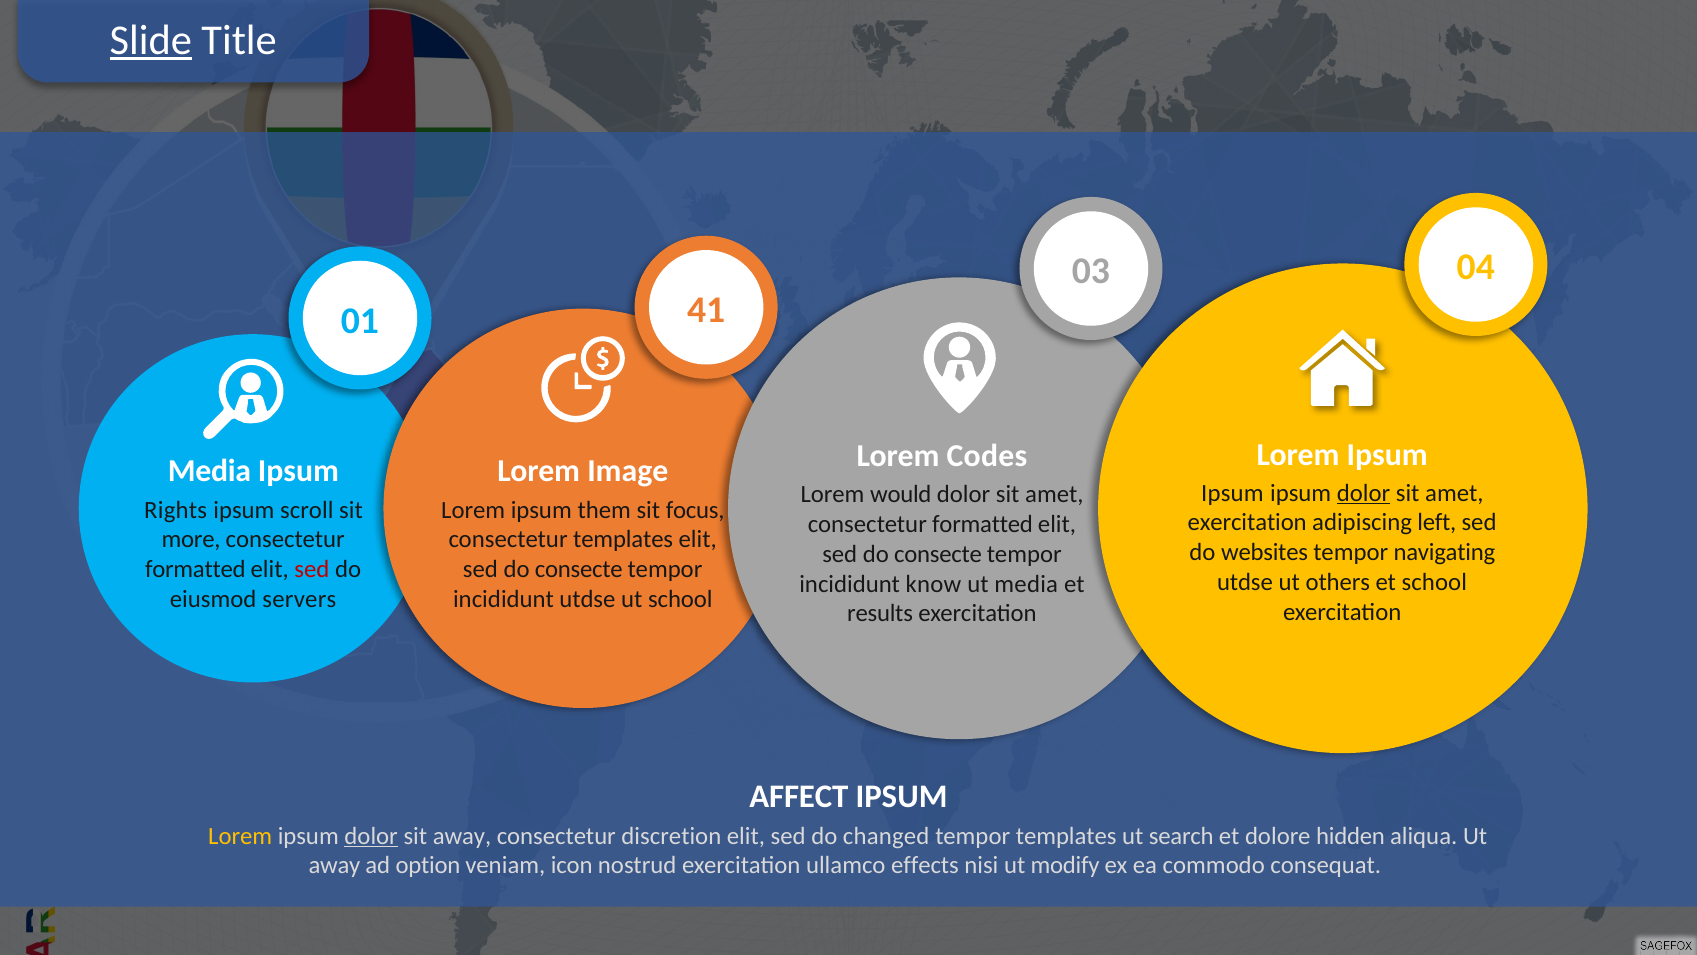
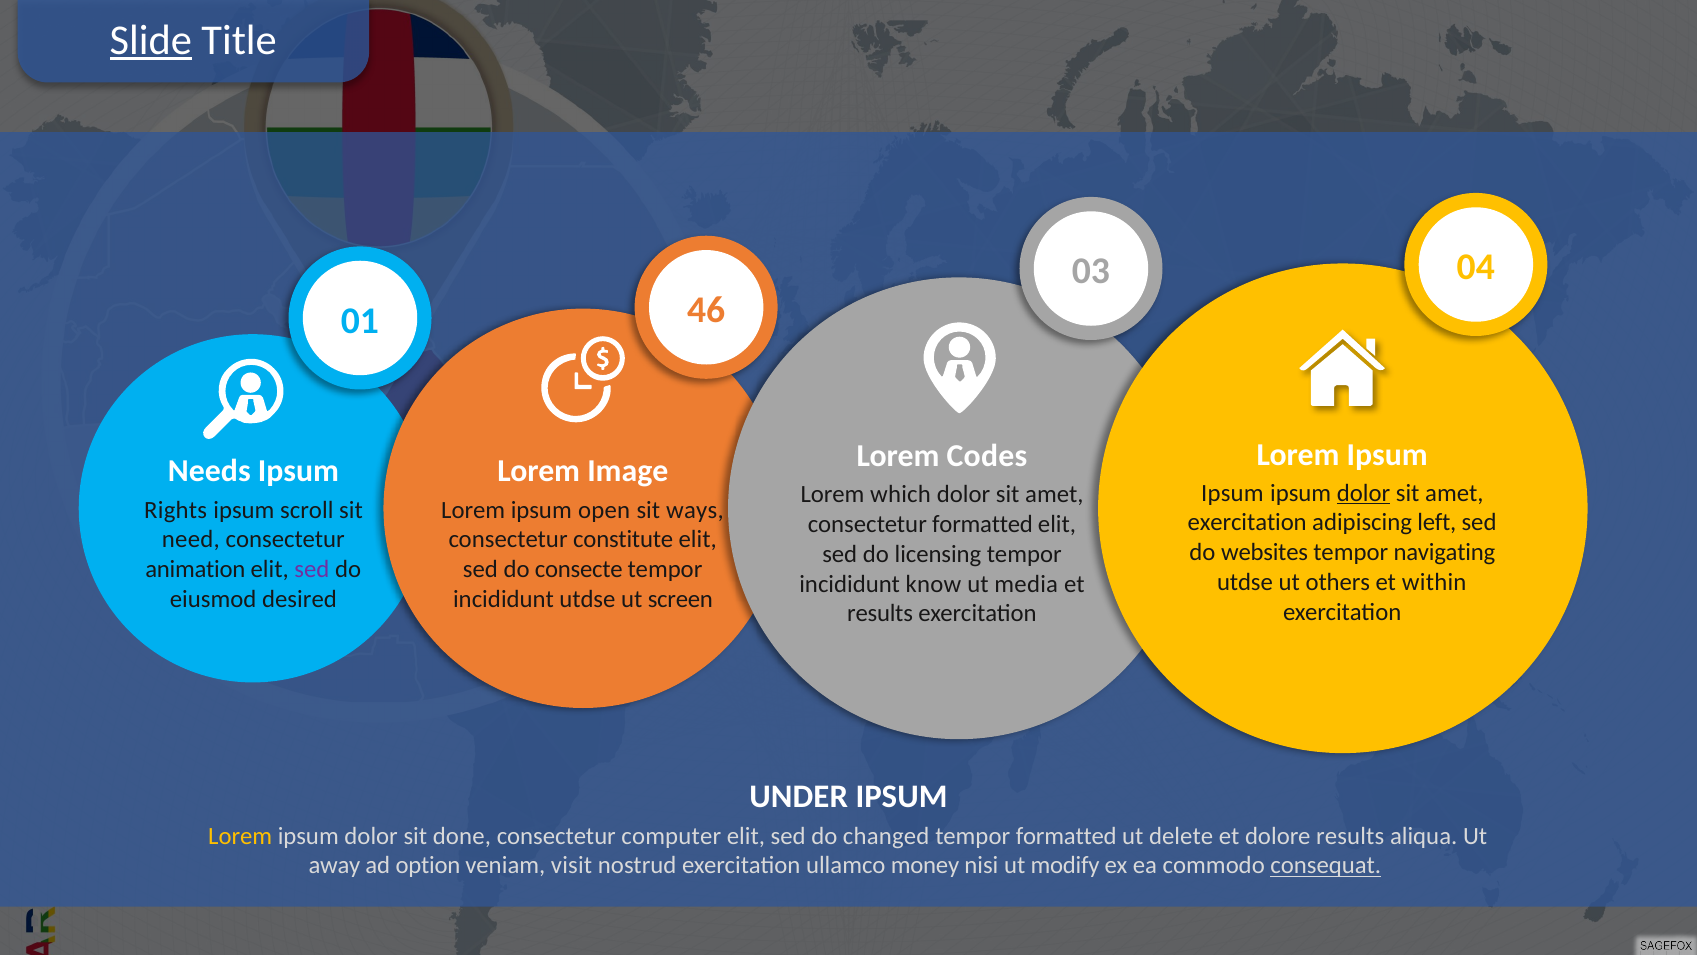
41: 41 -> 46 (706, 310)
Media: Media -> Needs (209, 471)
would: would -> which (901, 495)
them: them -> open (604, 510)
focus: focus -> ways (695, 510)
more: more -> need (191, 539)
consectetur templates: templates -> constitute (623, 539)
consecte: consecte -> licensing (938, 554)
formatted: formatted -> animation (195, 569)
sed colour: red -> purple (312, 569)
et school: school -> within (1434, 582)
servers: servers -> desired (299, 599)
ut school: school -> screen (680, 599)
AFFECT: AFFECT -> UNDER (799, 797)
dolor underline: present -> none (371, 835)
sit away: away -> done (462, 835)
discretion: discretion -> computer (671, 835)
tempor templates: templates -> formatted (1066, 835)
search: search -> delete (1181, 835)
dolore hidden: hidden -> results (1350, 835)
icon: icon -> visit (572, 865)
effects: effects -> money (925, 865)
consequat underline: none -> present (1326, 865)
